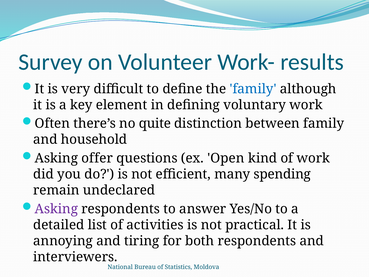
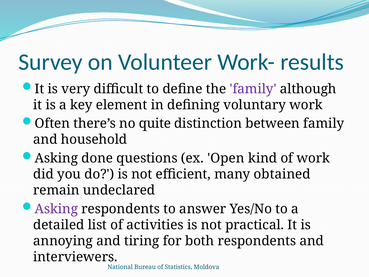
family colour: blue -> purple (253, 89)
offer: offer -> done (97, 158)
spending: spending -> obtained (282, 174)
